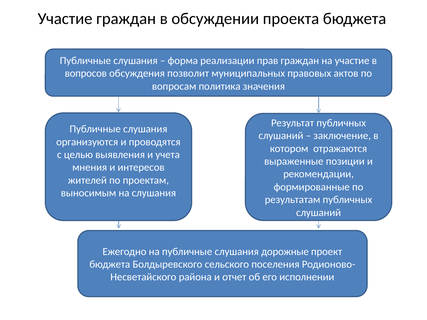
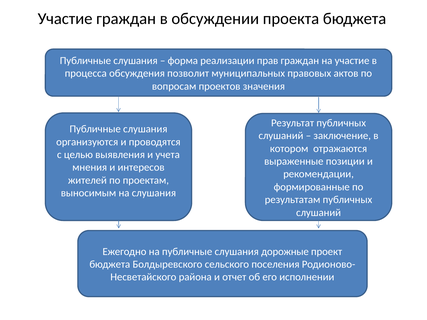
вопросов: вопросов -> процесса (86, 73)
политика: политика -> проектов (220, 86)
